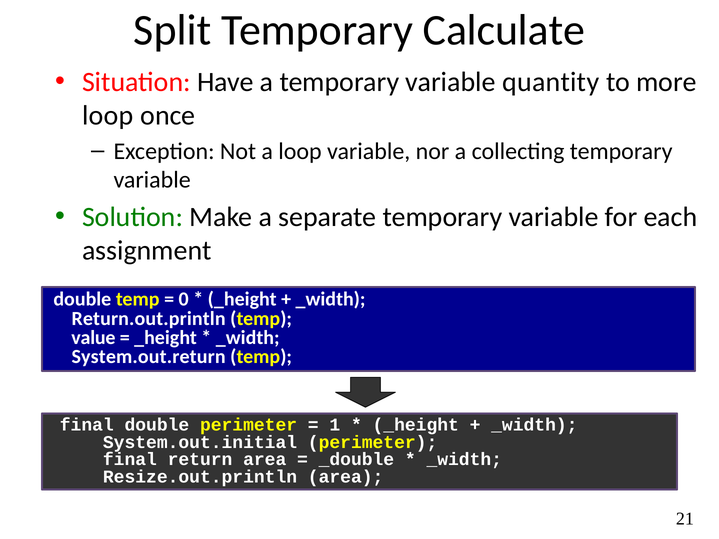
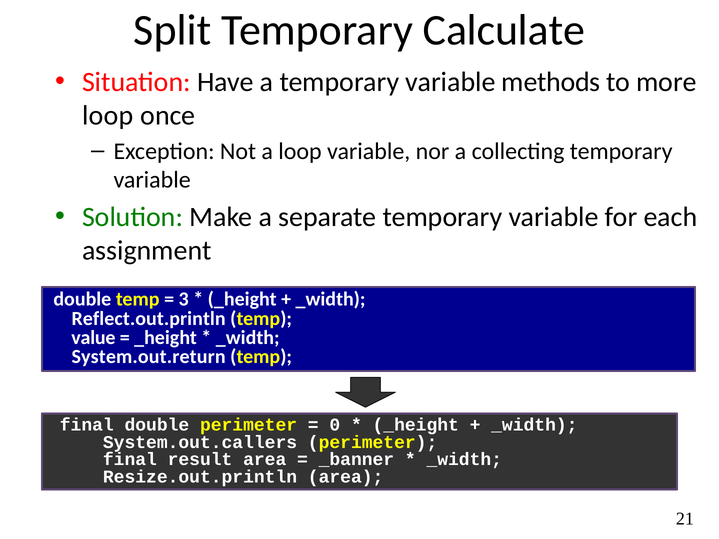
quantity: quantity -> methods (551, 82)
0: 0 -> 3 (184, 299)
Return.out.println: Return.out.println -> Reflect.out.println (149, 319)
1: 1 -> 0 (335, 425)
System.out.initial: System.out.initial -> System.out.callers (200, 442)
return: return -> result (200, 460)
_double: _double -> _banner (356, 460)
